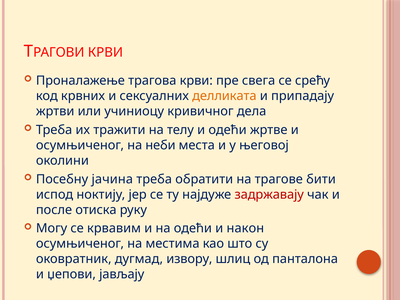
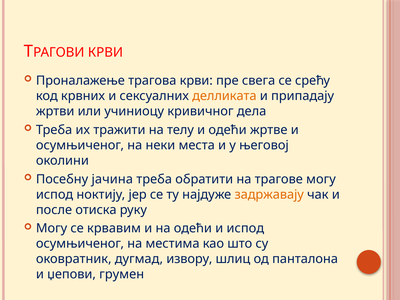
неби: неби -> неки (160, 145)
трагове бити: бити -> могу (321, 179)
задржавају colour: red -> orange (269, 194)
и након: након -> испод (245, 228)
јављају: јављају -> грумен (122, 274)
